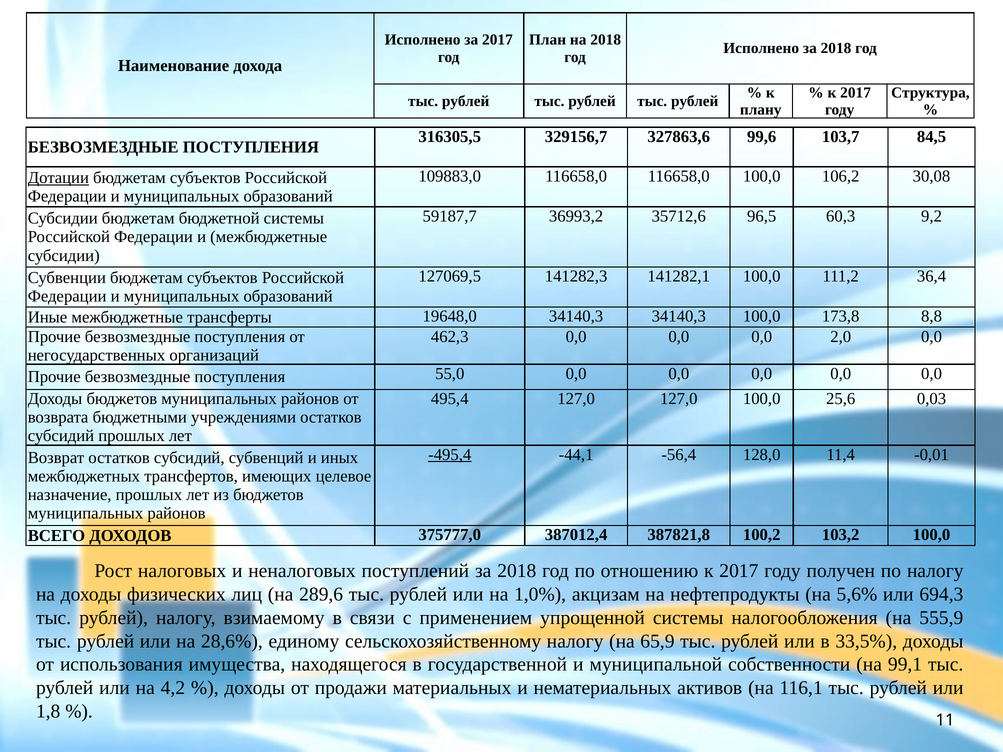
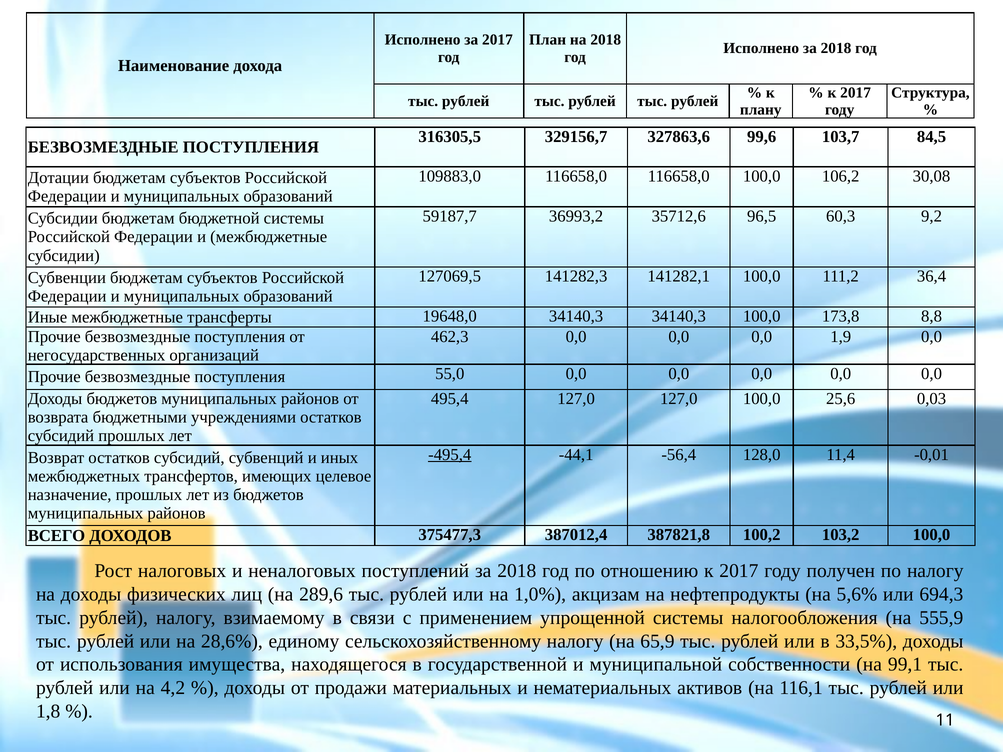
Дотации underline: present -> none (58, 178)
2,0: 2,0 -> 1,9 (841, 337)
375777,0: 375777,0 -> 375477,3 (450, 535)
